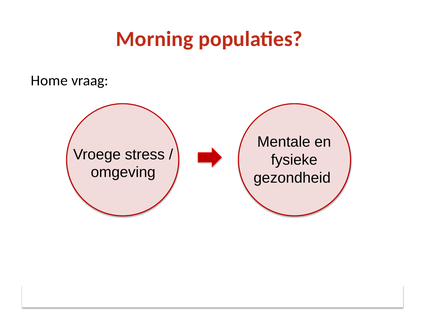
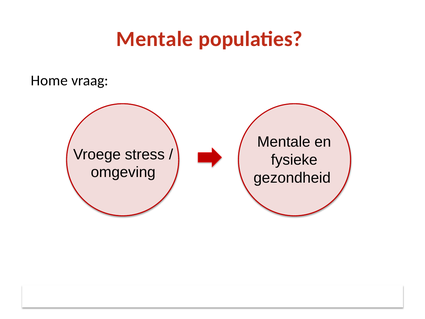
Morning: Morning -> Mentale (155, 39)
